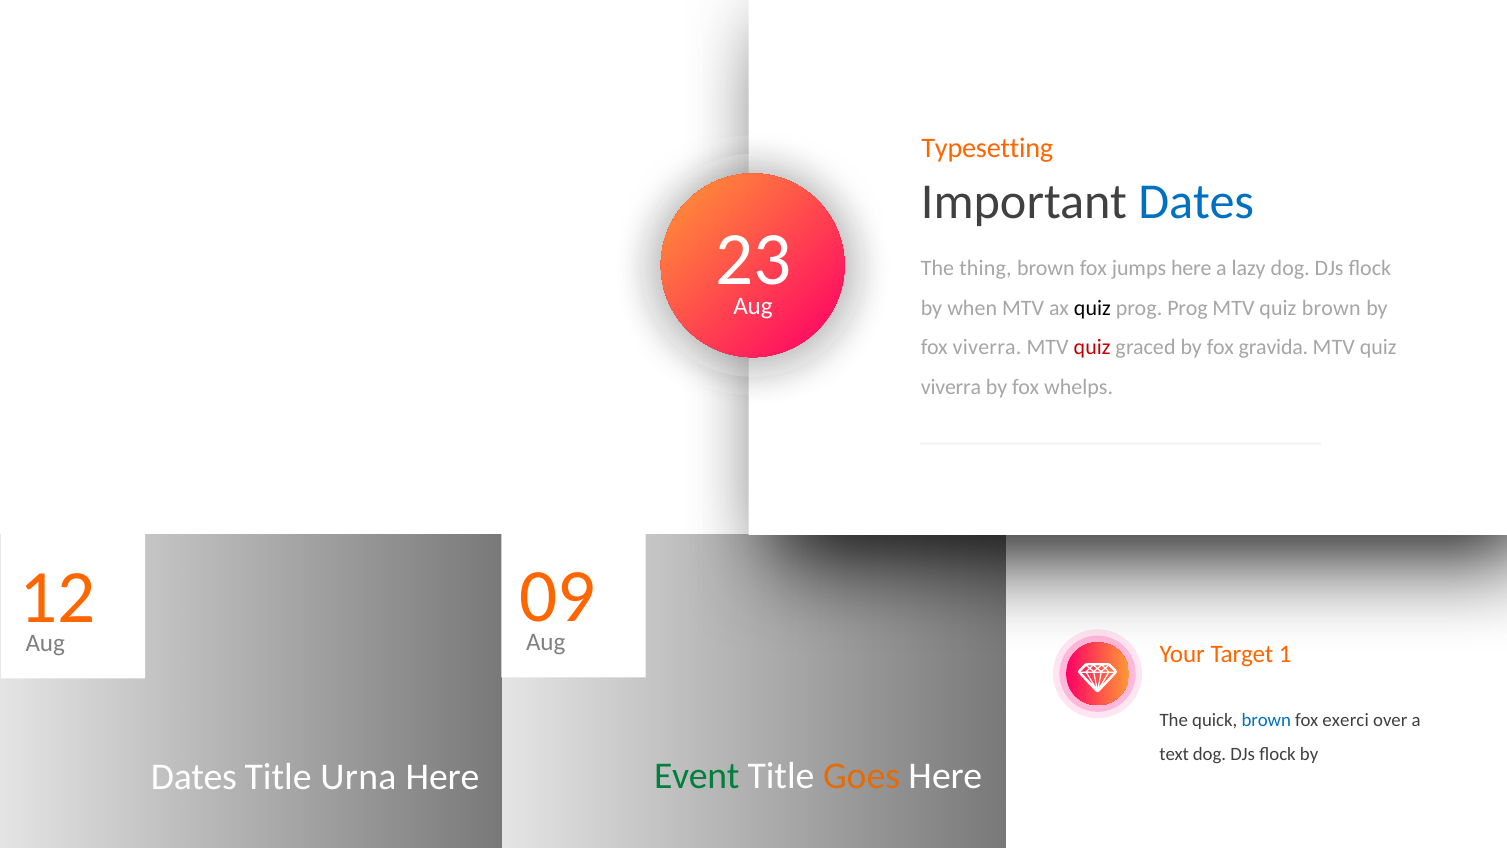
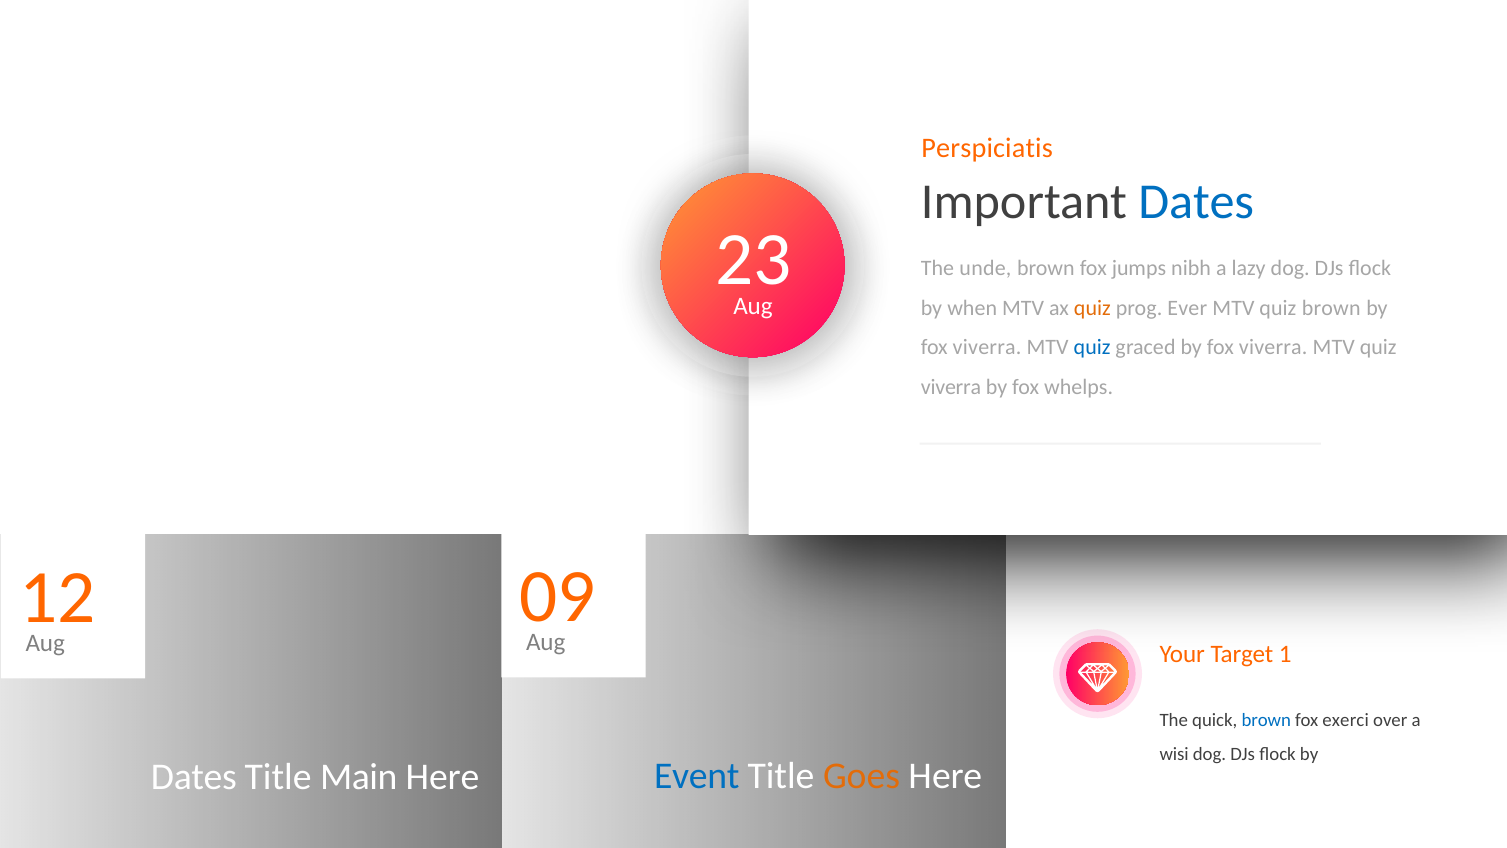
Typesetting: Typesetting -> Perspiciatis (987, 148)
thing: thing -> unde (985, 268)
jumps here: here -> nibh (1191, 268)
quiz colour: black -> orange (1092, 308)
prog Prog: Prog -> Ever (1187, 308)
quiz colour: red -> blue (1092, 348)
graced by fox gravida: gravida -> viverra (1273, 348)
text: text -> wisi (1174, 754)
Event colour: green -> blue (697, 776)
Urna: Urna -> Main (359, 776)
